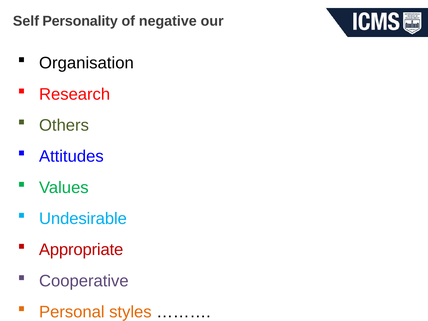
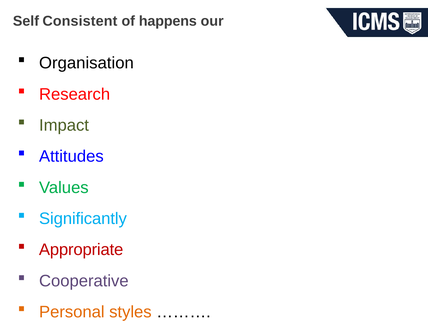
Personality: Personality -> Consistent (80, 21)
negative: negative -> happens (168, 21)
Others: Others -> Impact (64, 125)
Undesirable: Undesirable -> Significantly (83, 219)
